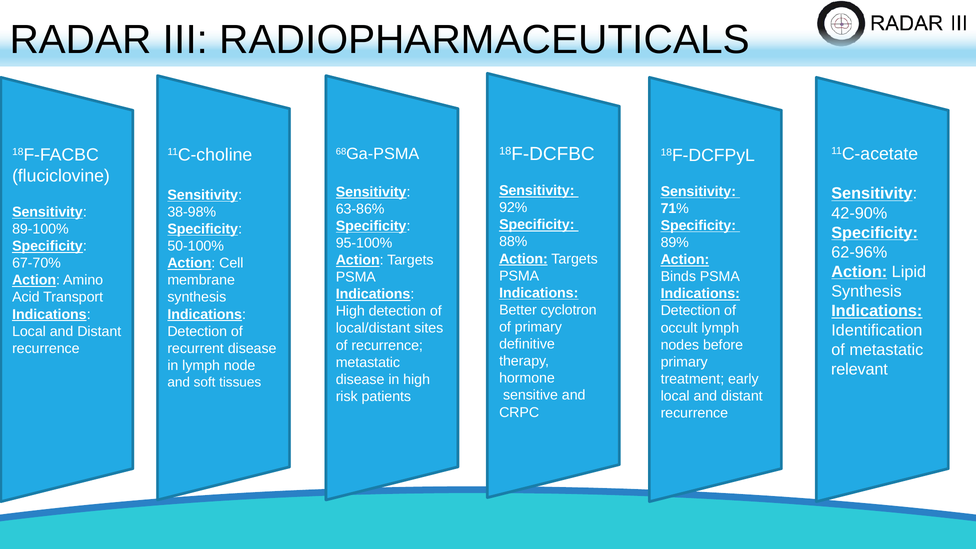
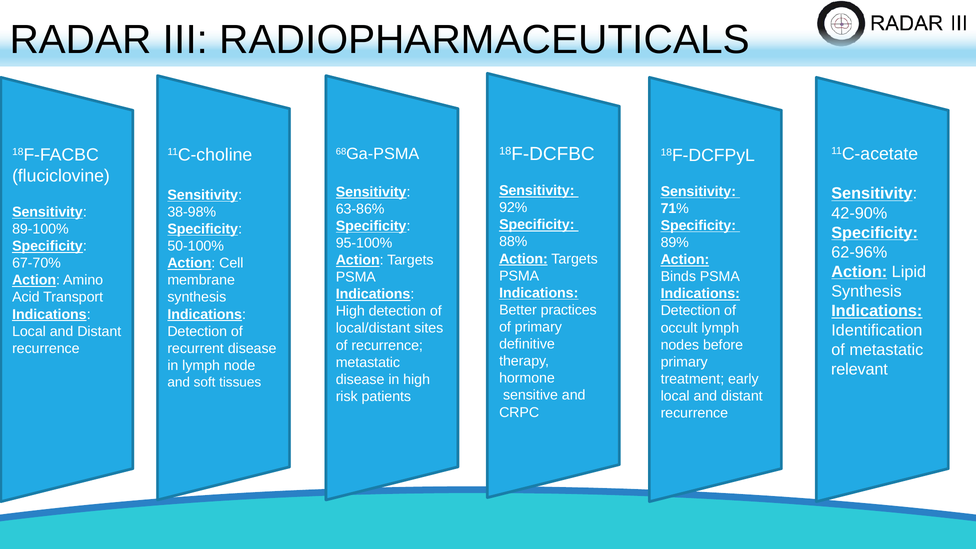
cyclotron: cyclotron -> practices (569, 310)
